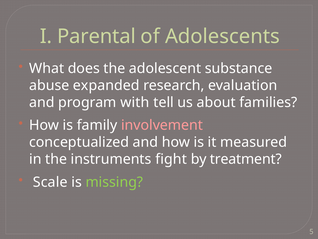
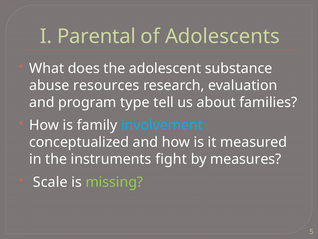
expanded: expanded -> resources (106, 85)
with: with -> type (135, 102)
involvement colour: pink -> light blue (162, 125)
treatment: treatment -> measures (246, 159)
